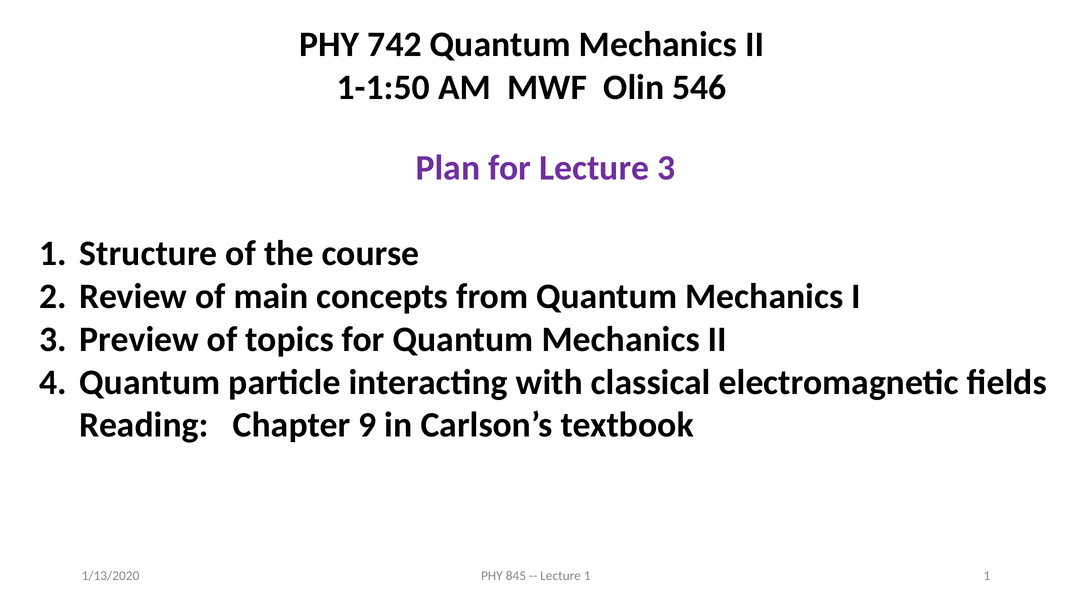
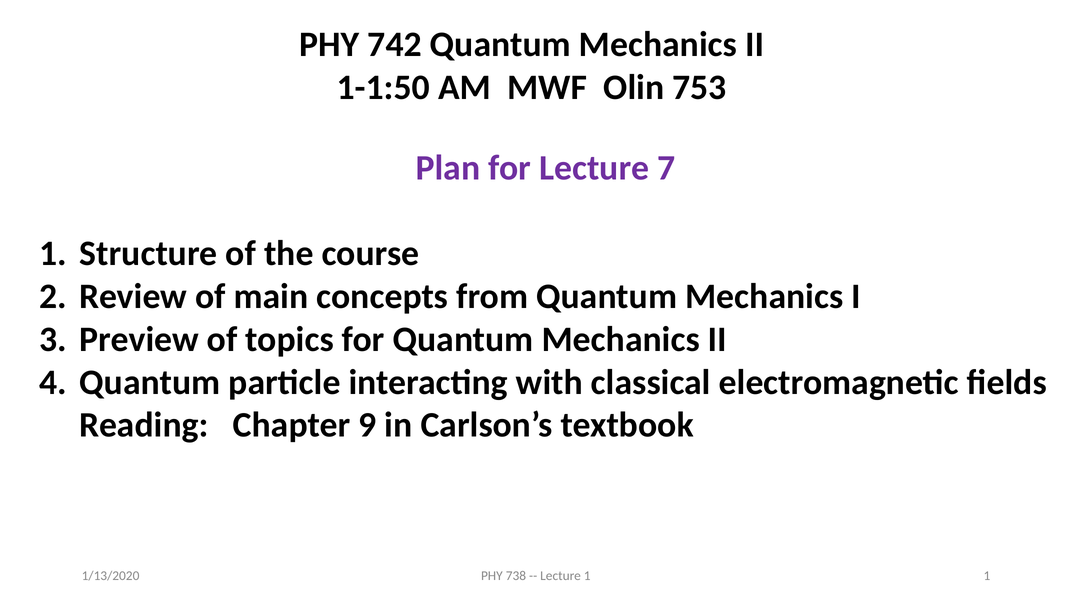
546: 546 -> 753 (699, 87)
Lecture 3: 3 -> 7 (666, 168)
845: 845 -> 738 (516, 576)
